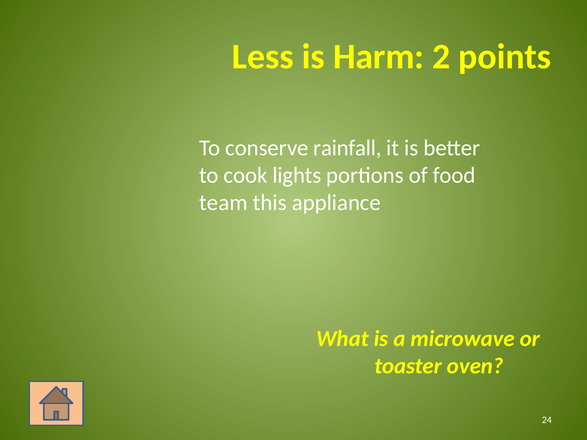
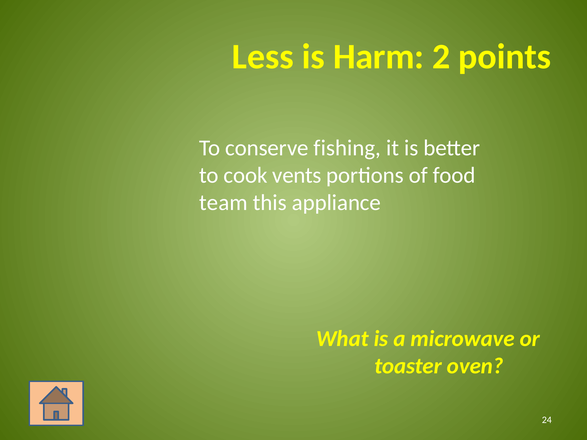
rainfall: rainfall -> fishing (347, 148)
lights: lights -> vents (297, 175)
